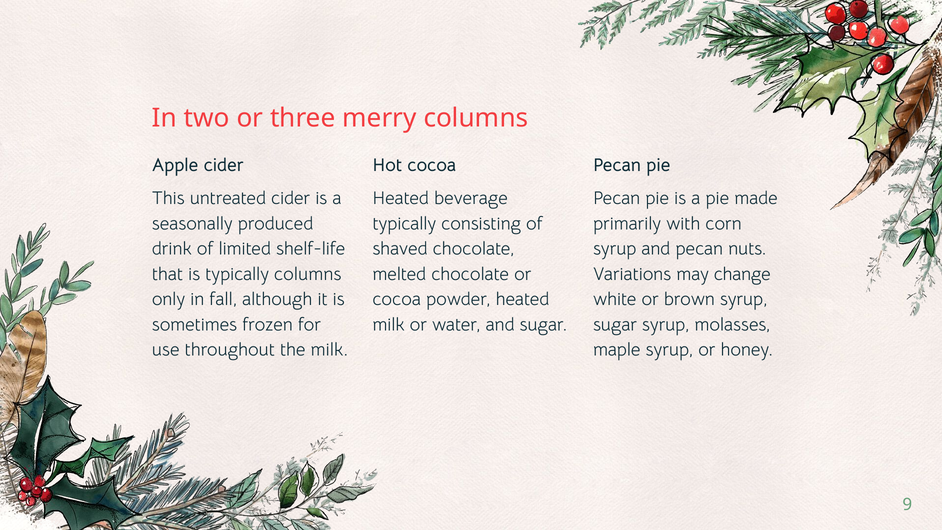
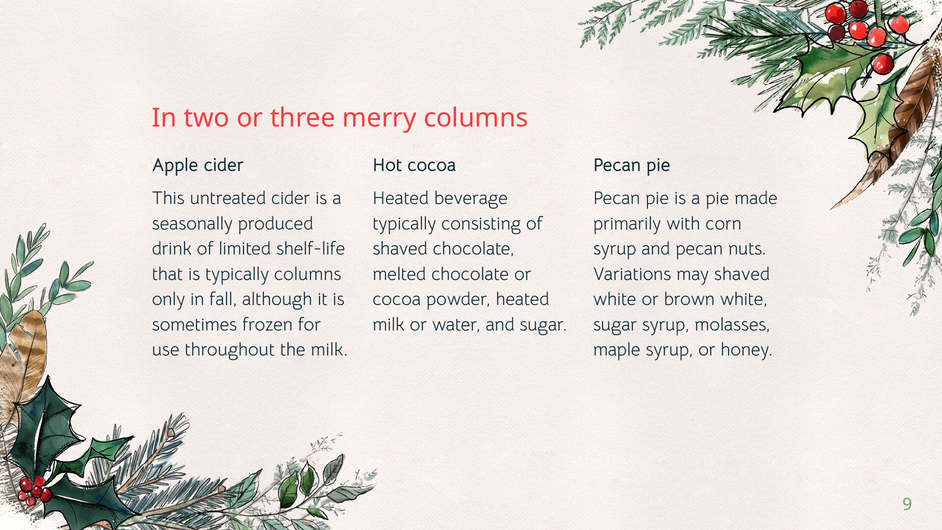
may change: change -> shaved (742, 274)
brown syrup: syrup -> white (744, 299)
